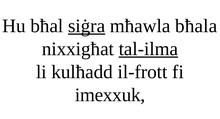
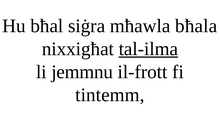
siġra underline: present -> none (87, 26)
kulħadd: kulħadd -> jemmnu (82, 72)
imexxuk: imexxuk -> tintemm (110, 94)
